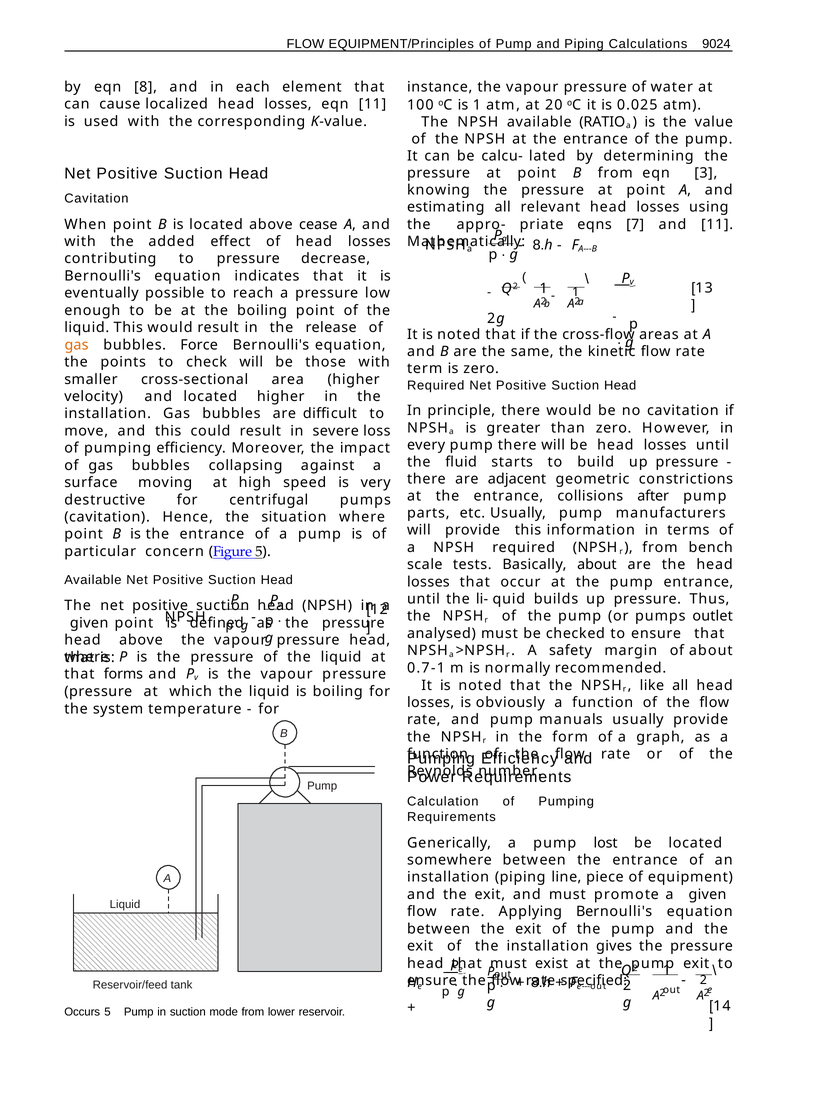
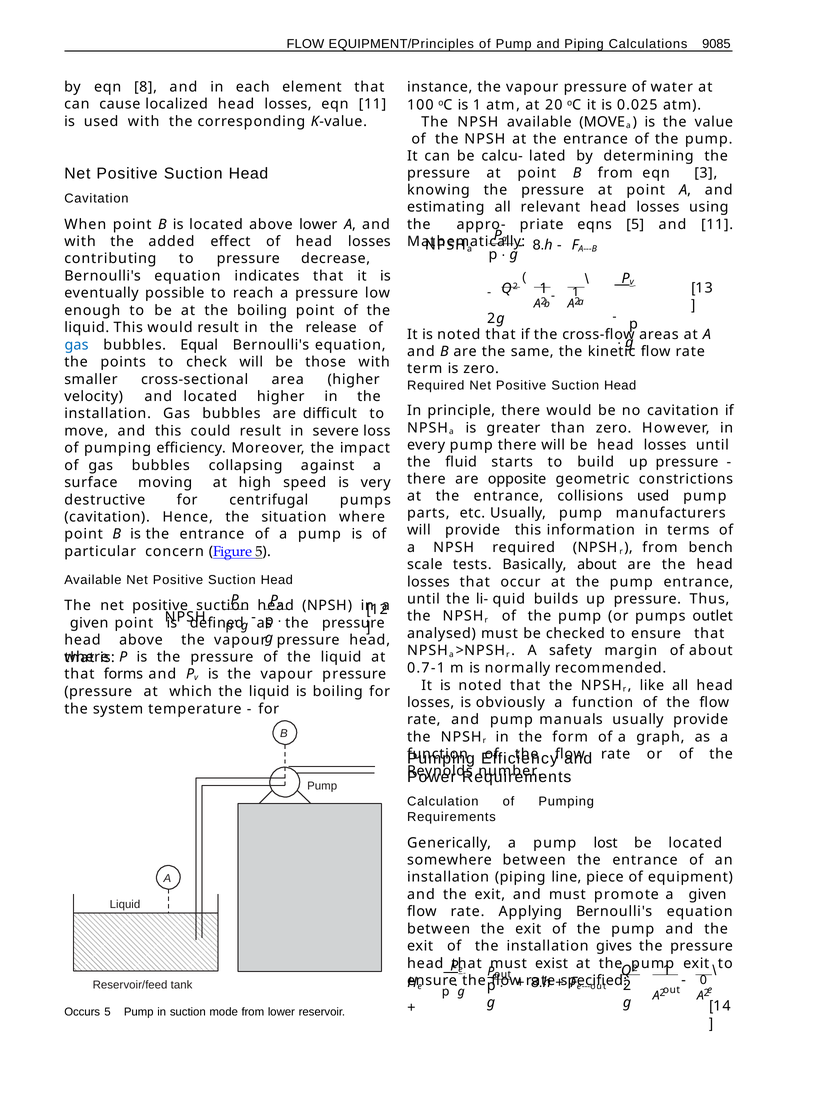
9024: 9024 -> 9085 (716, 44)
available RATIO: RATIO -> MOVE (602, 122)
above cease: cease -> lower (318, 224)
eqns 7: 7 -> 5 (635, 224)
gas colour: orange -> blue (77, 345)
Force: Force -> Equal (199, 345)
adjacent: adjacent -> opposite (517, 479)
collisions after: after -> used (653, 497)
2: 2 -> 0 (703, 981)
